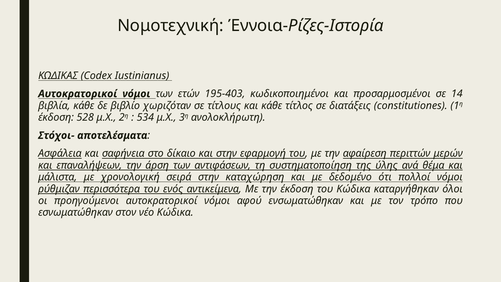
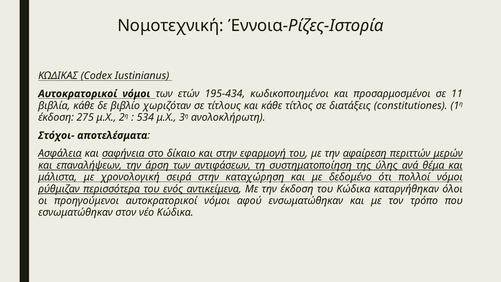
195-403: 195-403 -> 195-434 (225, 94)
14: 14 -> 11 (457, 94)
528: 528 -> 275 (85, 117)
